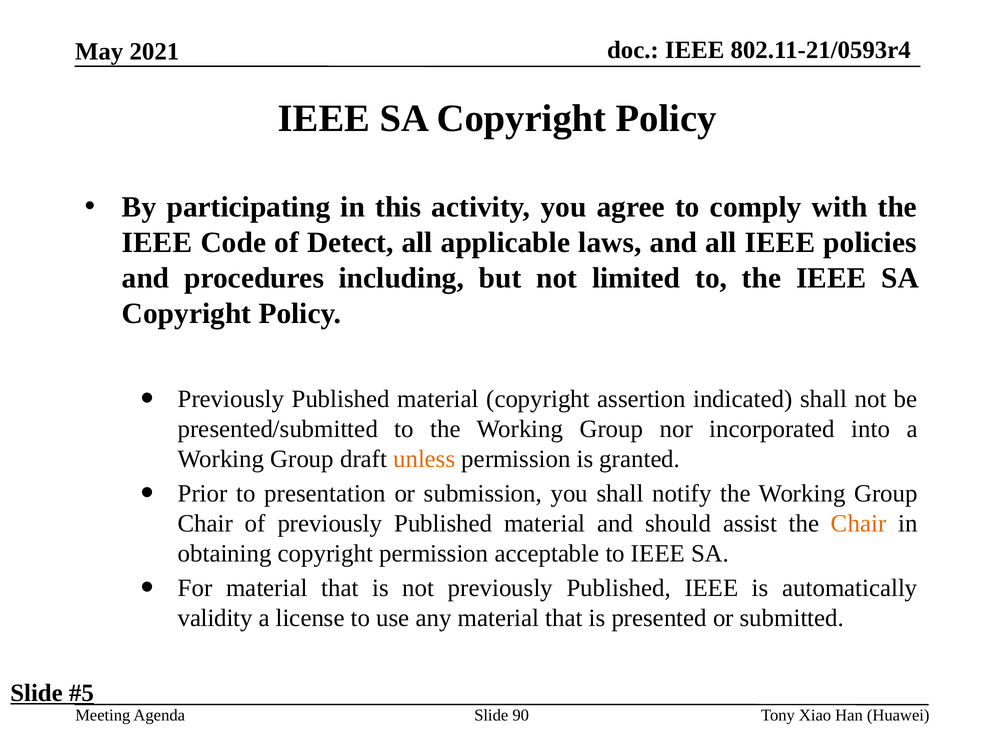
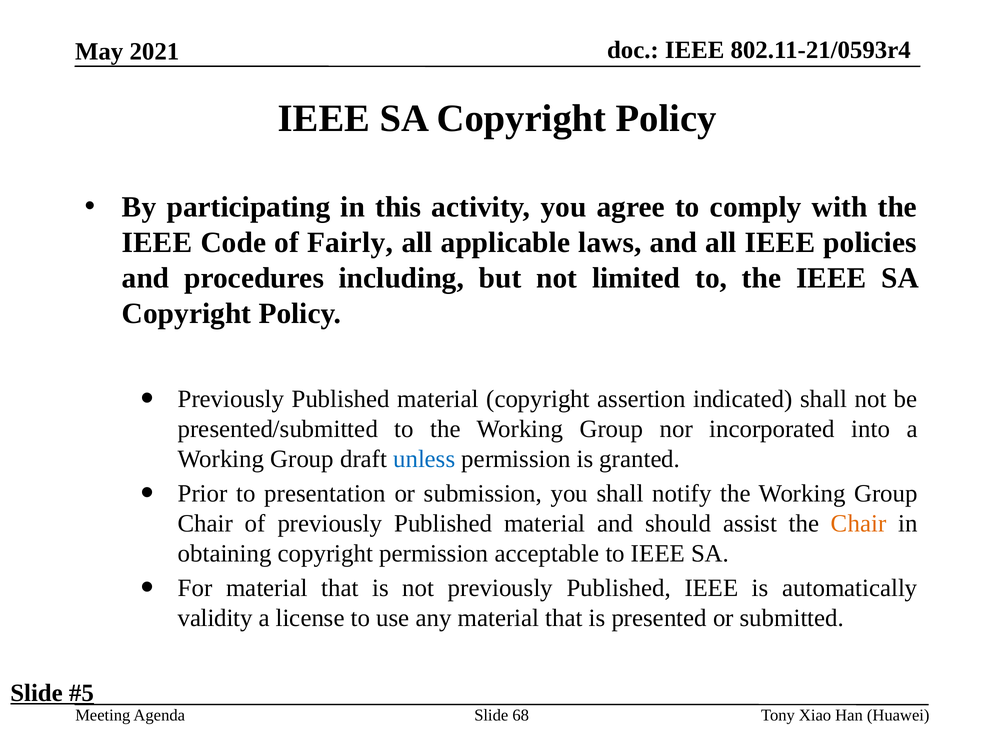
Detect: Detect -> Fairly (350, 243)
unless colour: orange -> blue (424, 459)
90: 90 -> 68 (521, 716)
